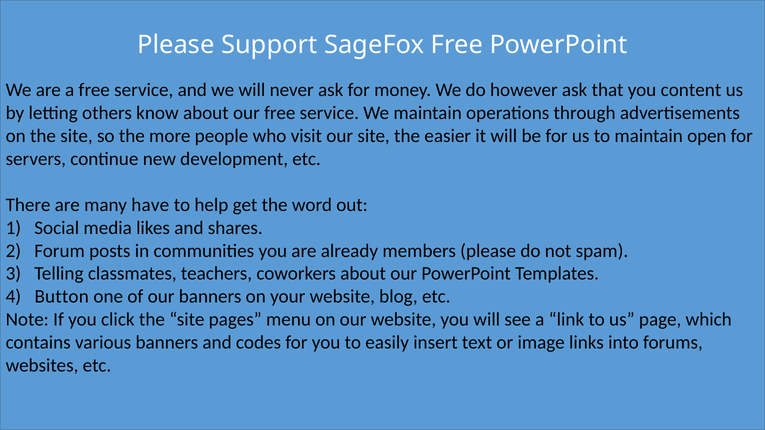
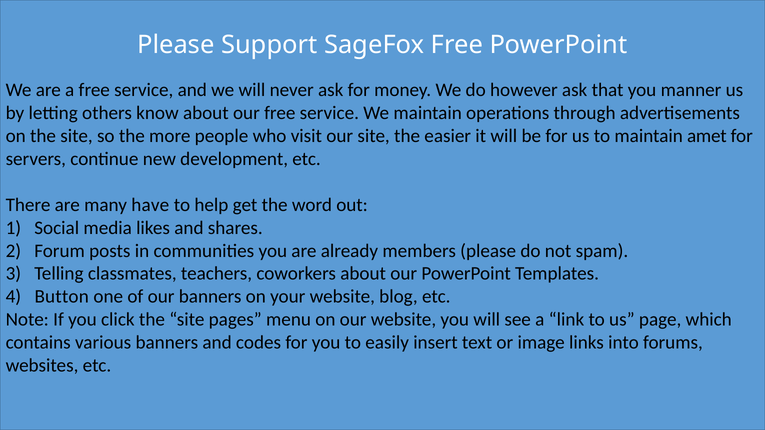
content: content -> manner (691, 90)
open: open -> amet (707, 136)
